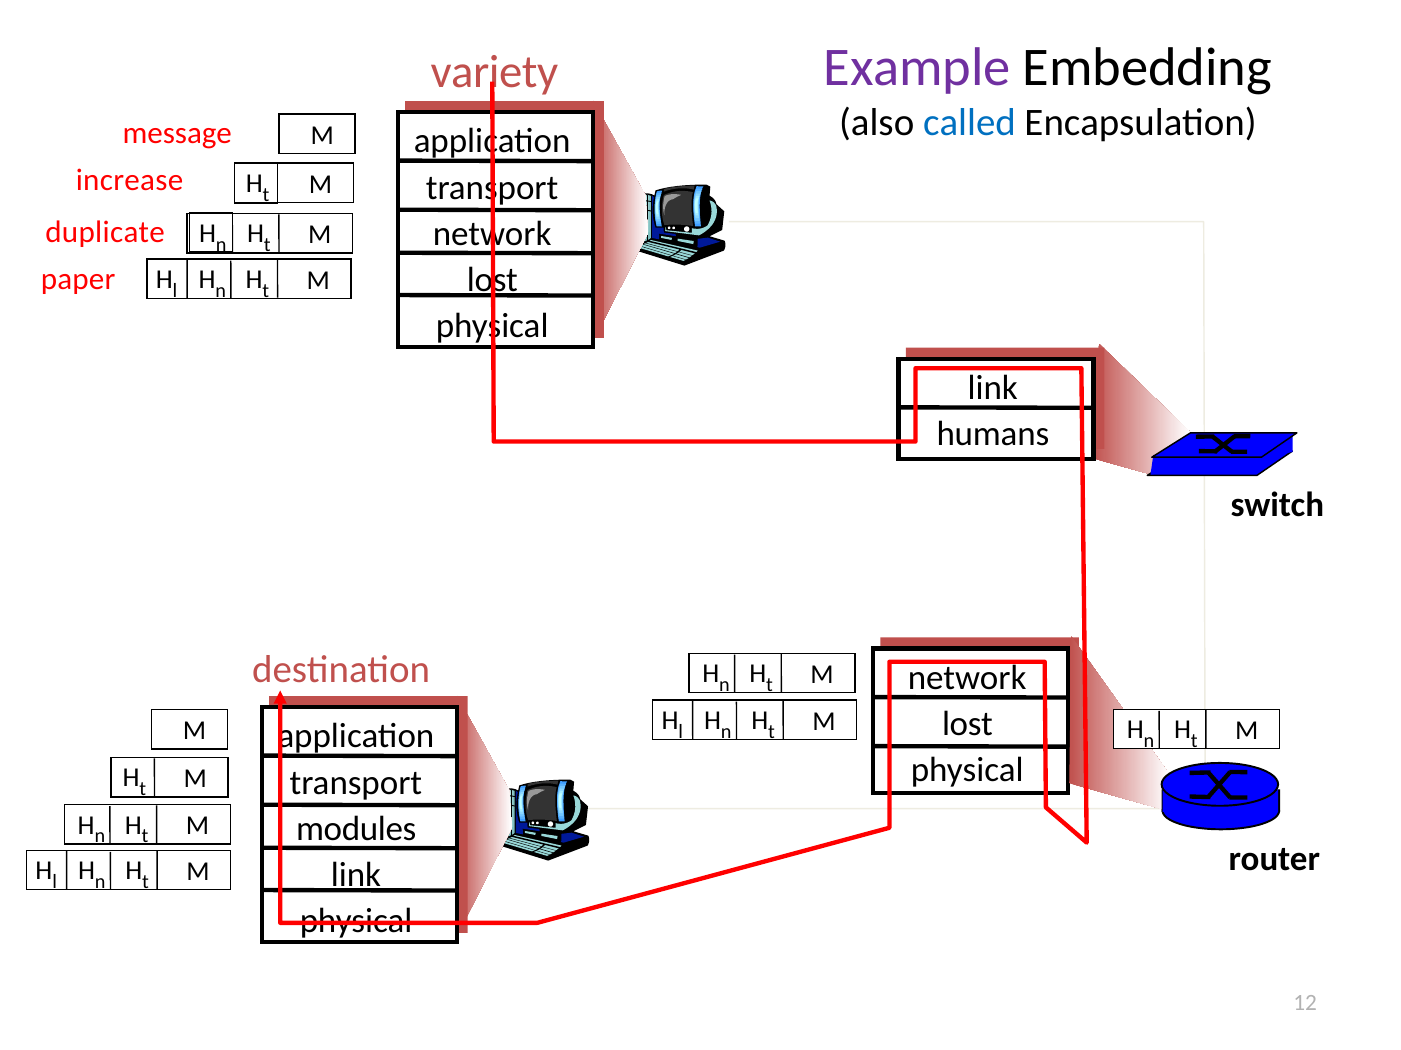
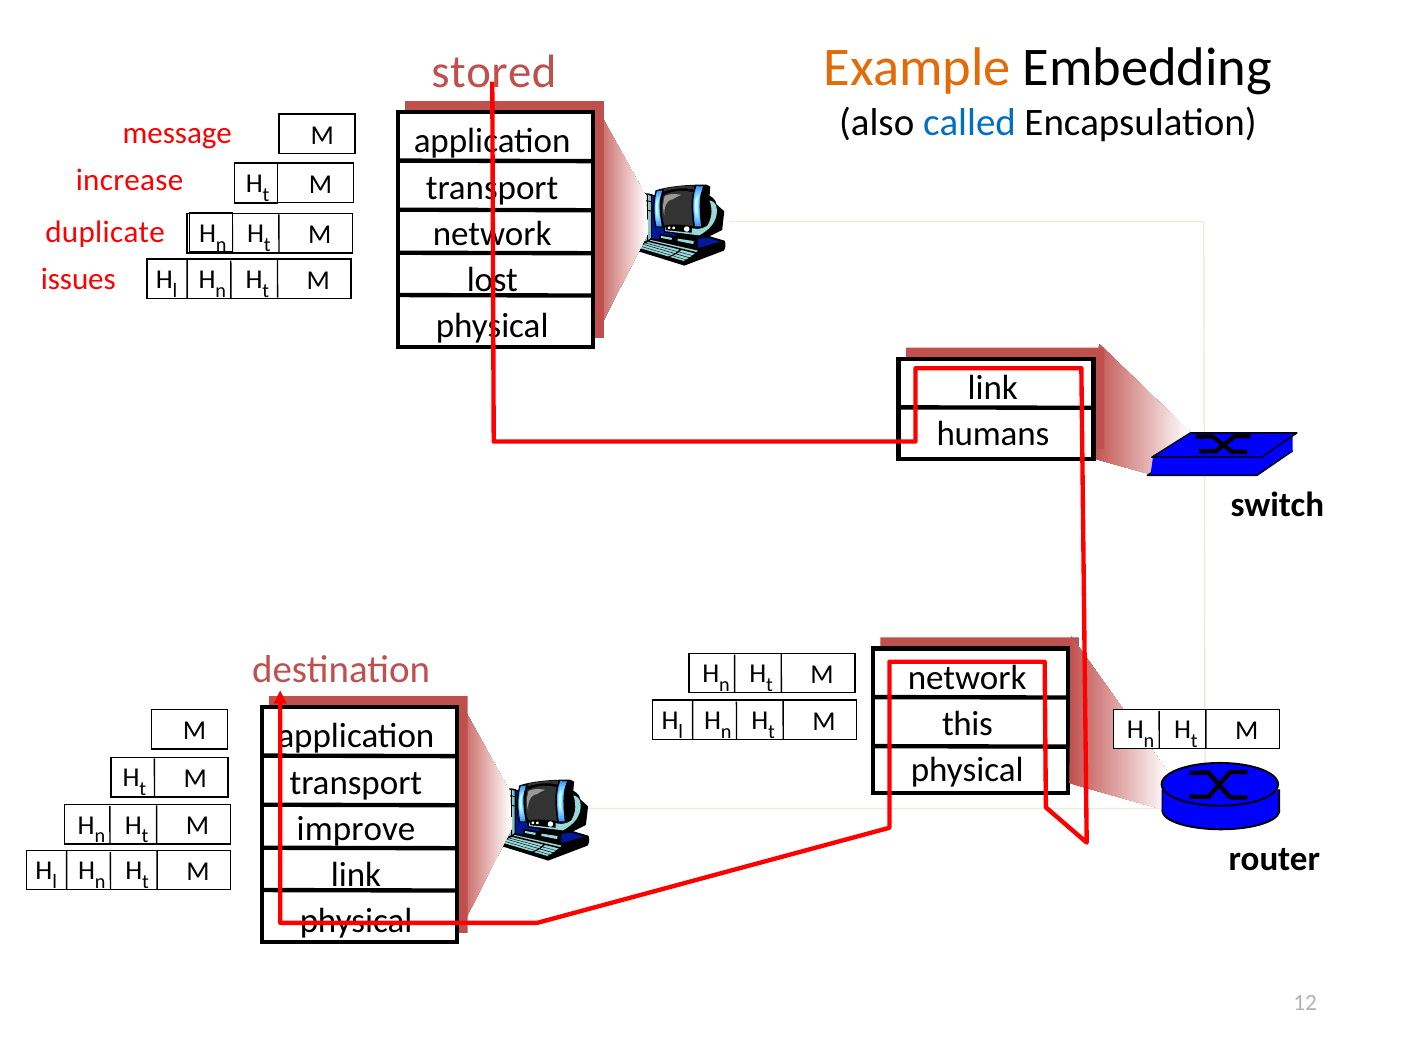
Example colour: purple -> orange (917, 68)
variety: variety -> stored (494, 72)
paper: paper -> issues (78, 279)
lost: lost -> this (967, 725)
modules: modules -> improve (356, 829)
